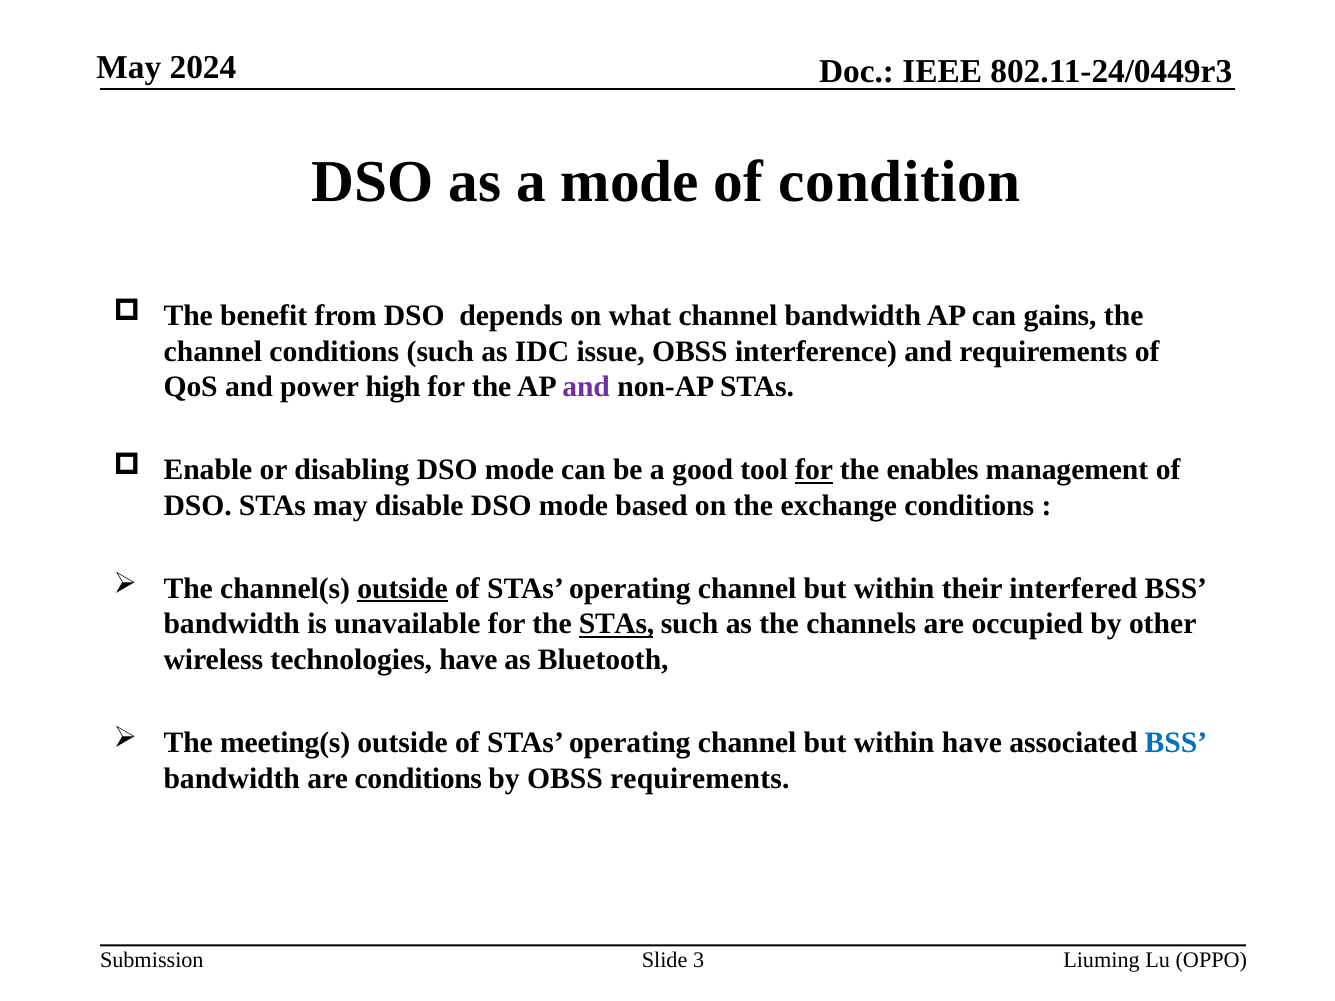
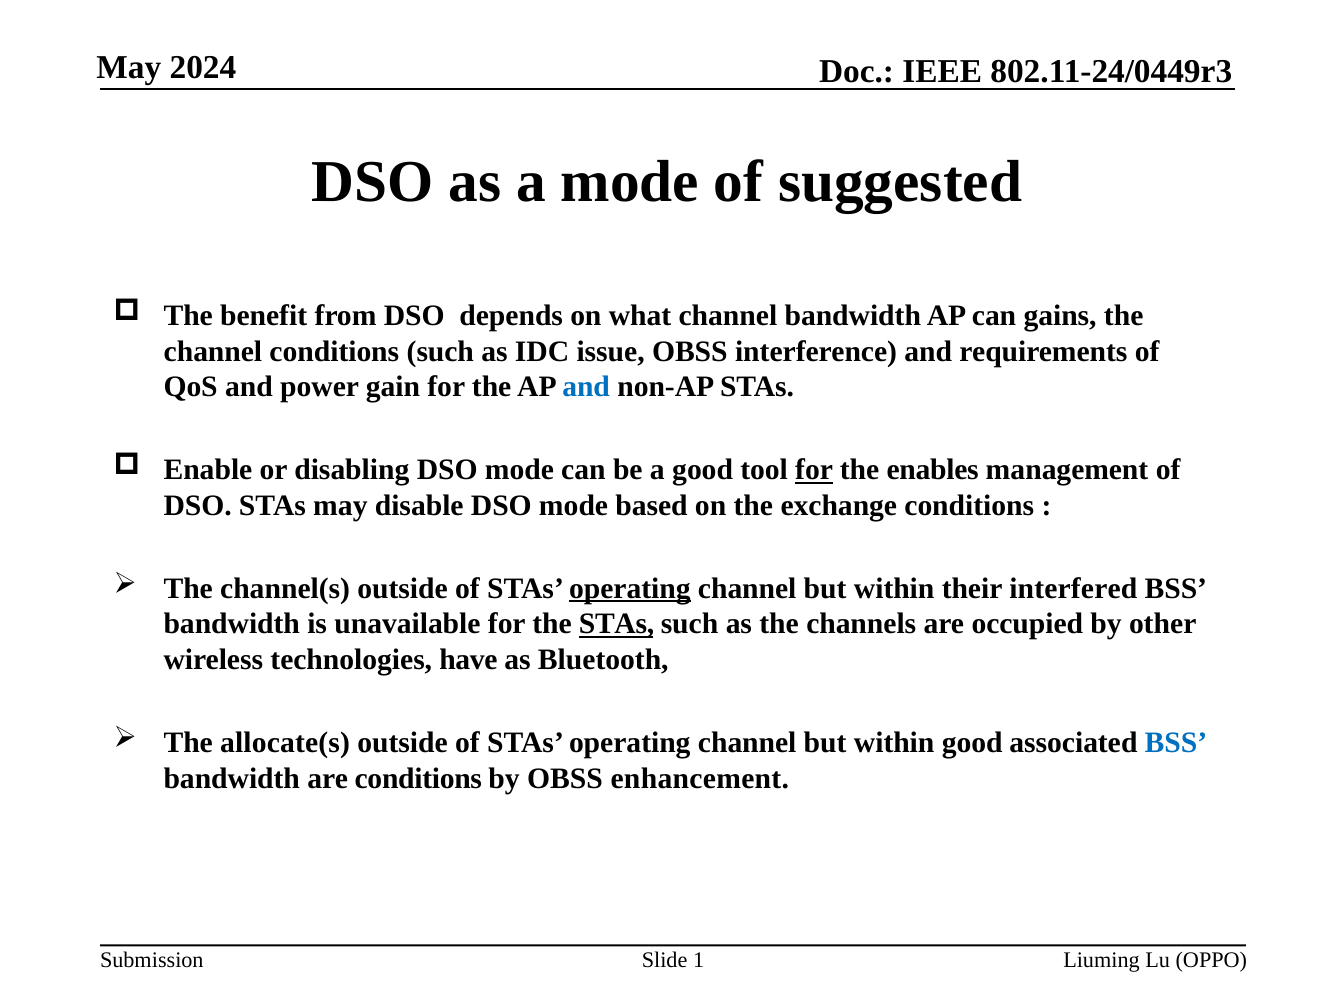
condition: condition -> suggested (900, 182)
high: high -> gain (393, 387)
and colour: purple -> blue (586, 387)
outside underline: present -> none (403, 589)
operating underline: none -> present (630, 589)
meeting(s: meeting(s -> allocate(s (285, 743)
within have: have -> good (972, 743)
OBSS requirements: requirements -> enhancement (700, 778)
3: 3 -> 1 (699, 960)
